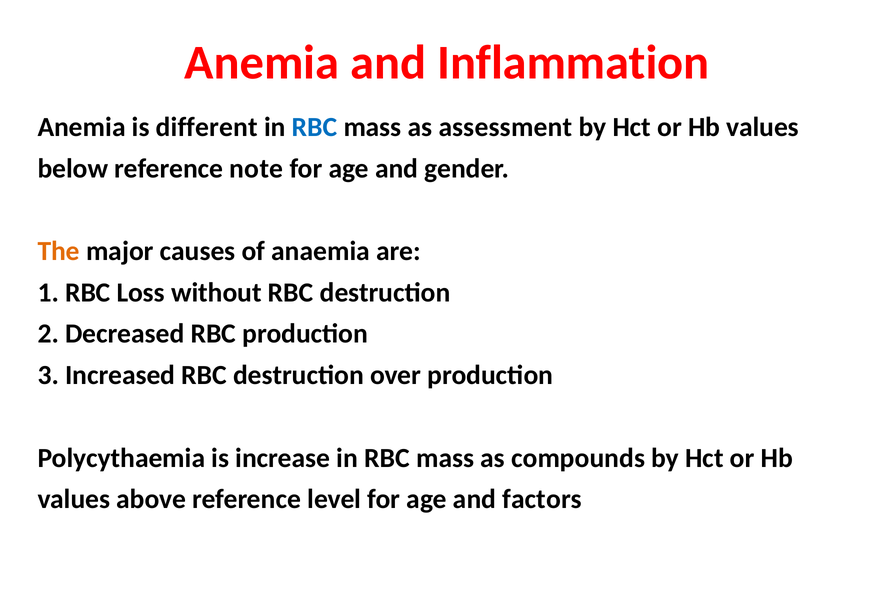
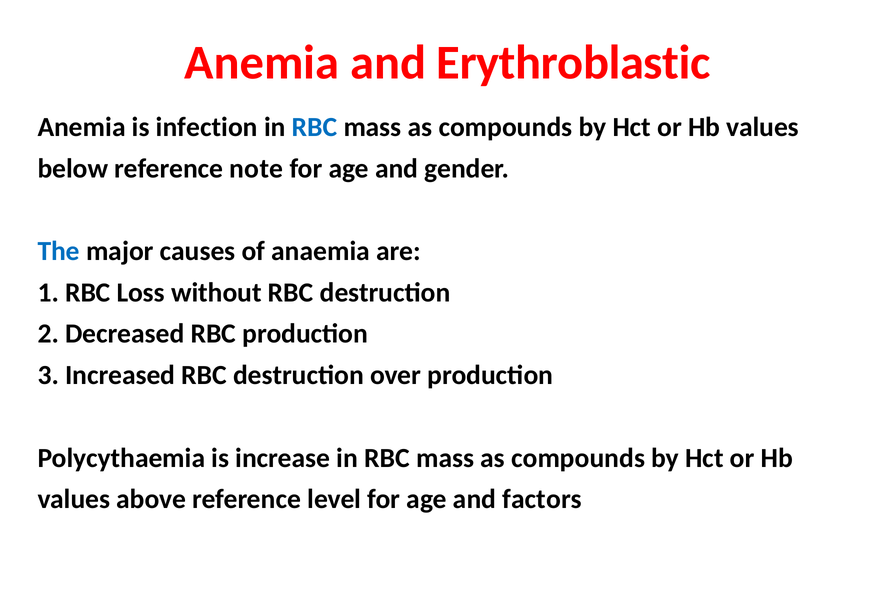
Inflammation: Inflammation -> Erythroblastic (573, 63)
different: different -> infection (207, 127)
assessment: assessment -> compounds (505, 127)
The colour: orange -> blue (59, 251)
